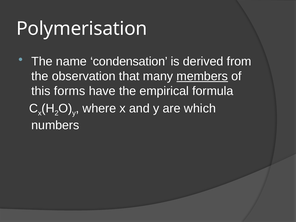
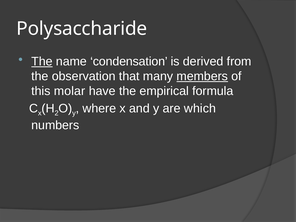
Polymerisation: Polymerisation -> Polysaccharide (82, 29)
The underline: none -> present (42, 62)
forms: forms -> molar (70, 91)
